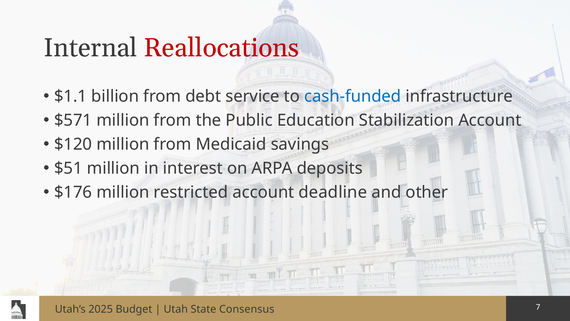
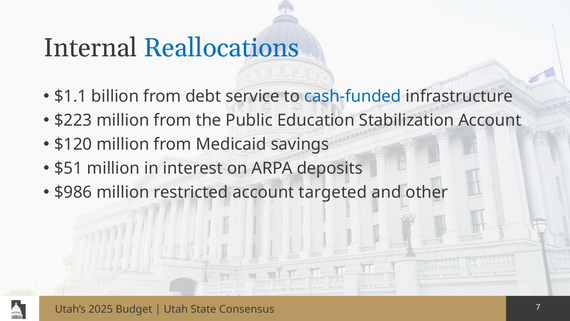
Reallocations colour: red -> blue (221, 48)
$571: $571 -> $223 (73, 120)
$176: $176 -> $986 (73, 192)
deadline: deadline -> targeted (333, 192)
